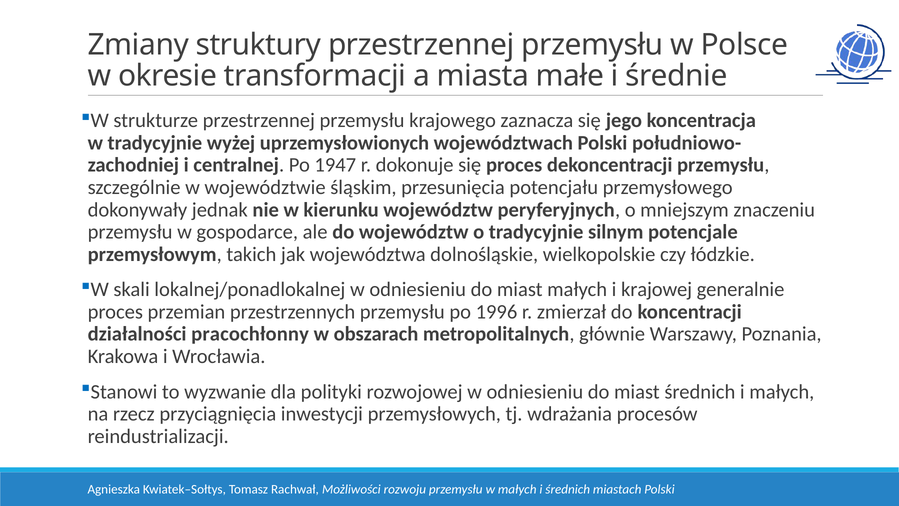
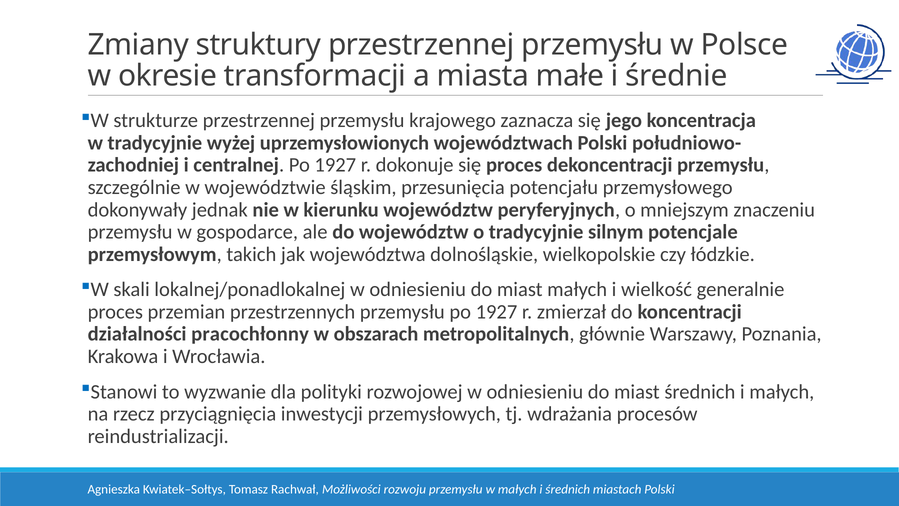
centralnej Po 1947: 1947 -> 1927 (335, 165)
krajowej: krajowej -> wielkość (657, 289)
przemysłu po 1996: 1996 -> 1927 (496, 312)
